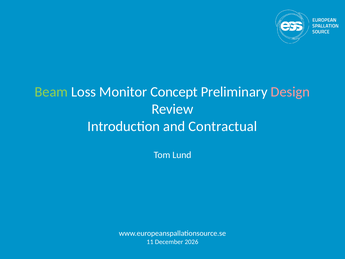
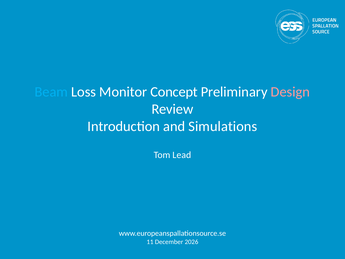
Beam colour: light green -> light blue (51, 92)
Contractual: Contractual -> Simulations (223, 126)
Lund: Lund -> Lead (182, 155)
